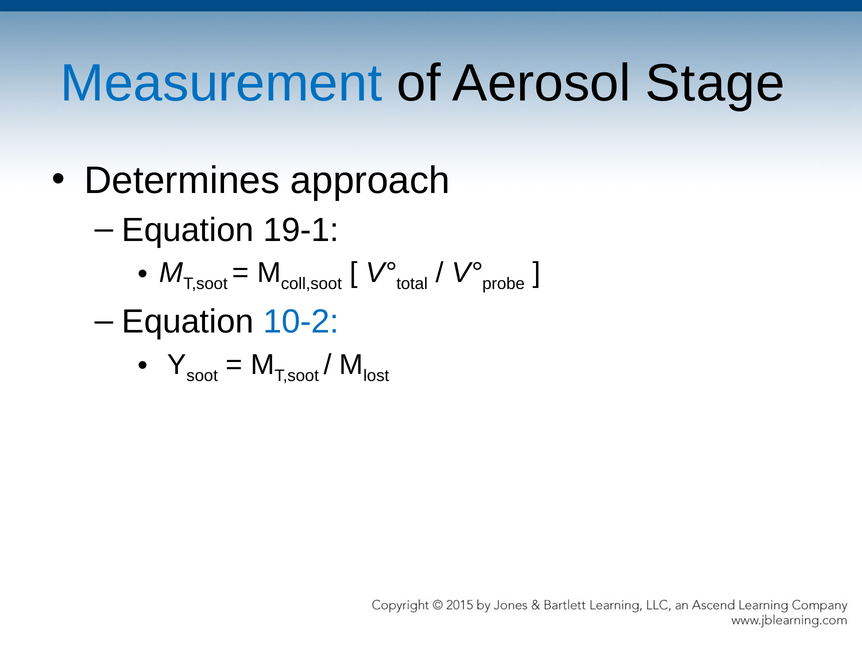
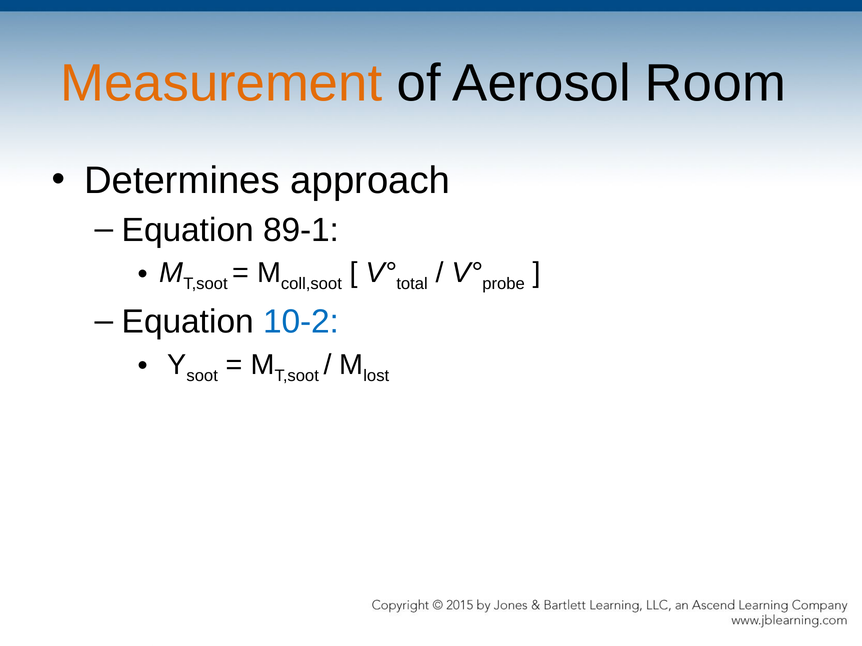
Measurement colour: blue -> orange (221, 83)
Stage: Stage -> Room (715, 83)
19-1: 19-1 -> 89-1 (301, 230)
